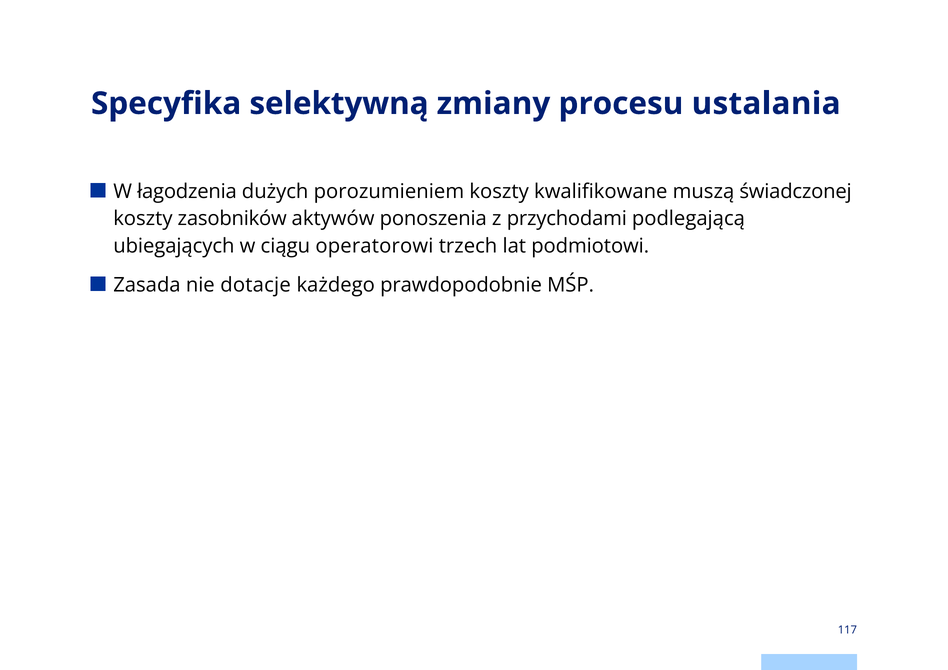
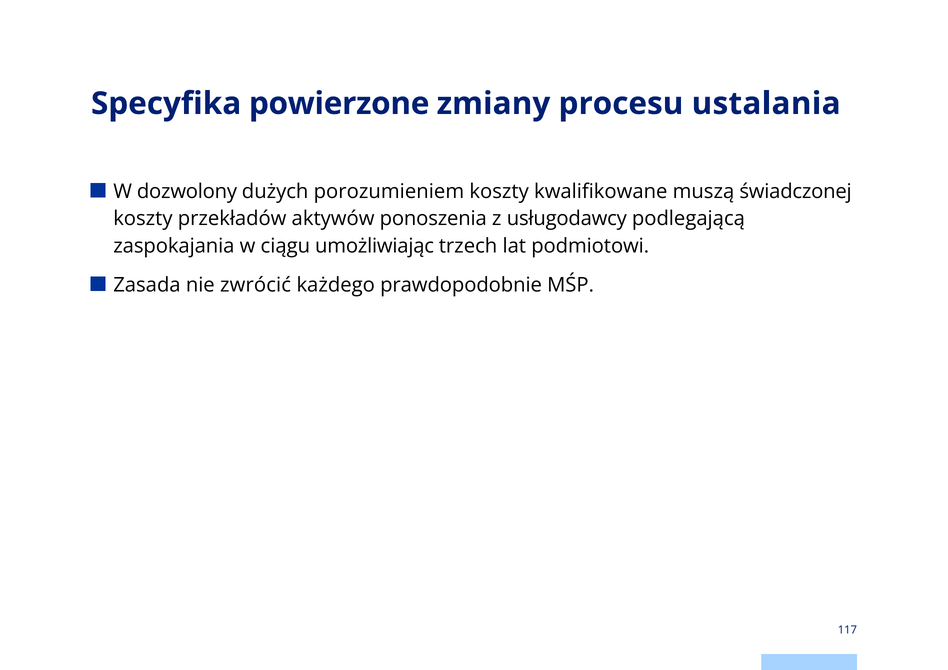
selektywną: selektywną -> powierzone (339, 104)
łagodzenia: łagodzenia -> dozwolony (187, 192)
zasobników: zasobników -> przekładów (232, 219)
przychodami: przychodami -> usługodawcy (567, 219)
ubiegających: ubiegających -> zaspokajania (174, 246)
operatorowi: operatorowi -> umożliwiając (375, 246)
dotacje: dotacje -> zwrócić (256, 285)
